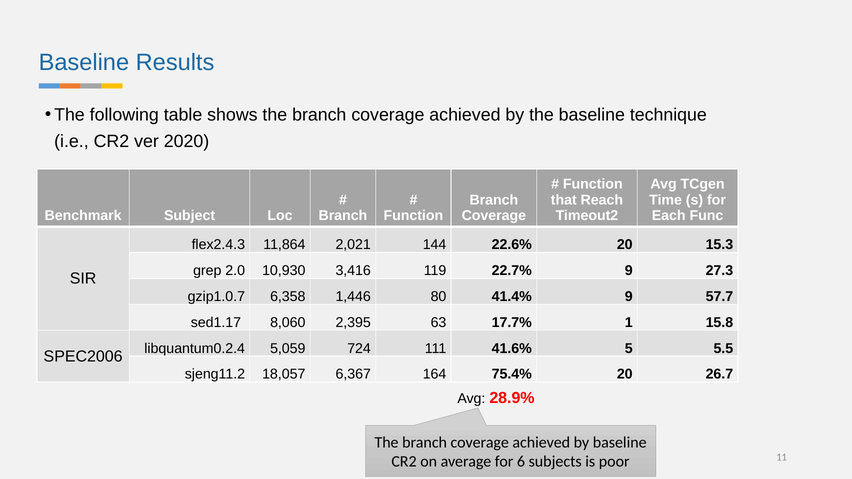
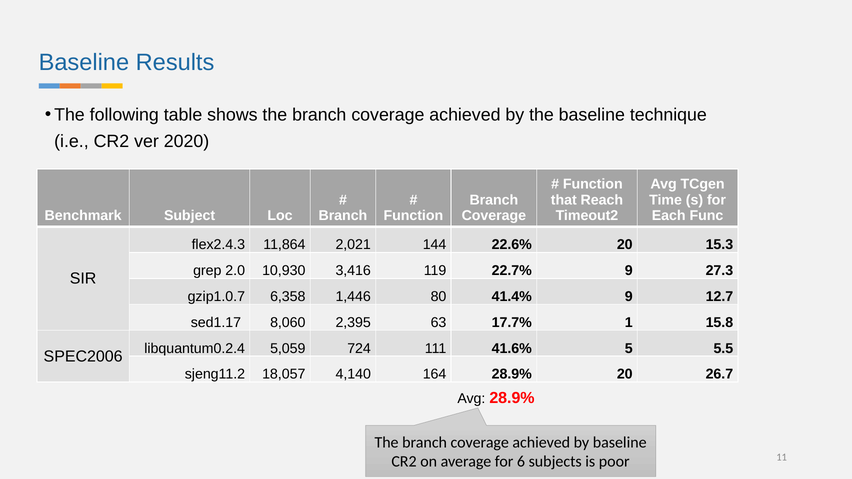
57.7: 57.7 -> 12.7 (719, 297)
6,367: 6,367 -> 4,140 (353, 374)
164 75.4%: 75.4% -> 28.9% (512, 374)
